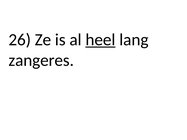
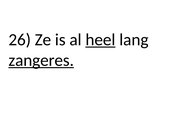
zangeres underline: none -> present (41, 60)
